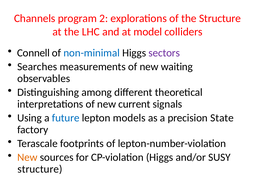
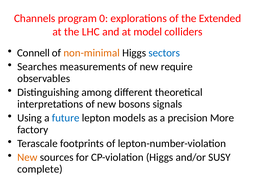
2: 2 -> 0 (104, 18)
the Structure: Structure -> Extended (220, 18)
non-minimal colour: blue -> orange (92, 53)
sectors colour: purple -> blue (164, 53)
waiting: waiting -> require (177, 67)
current: current -> bosons (134, 104)
State: State -> More (222, 118)
structure: structure -> complete (40, 169)
